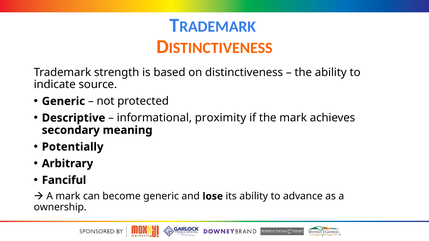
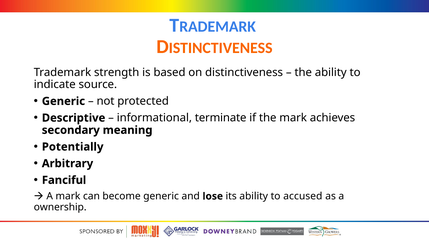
proximity: proximity -> terminate (221, 118)
advance: advance -> accused (303, 196)
